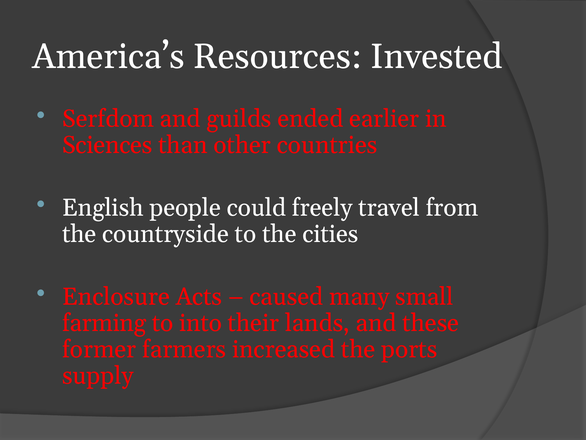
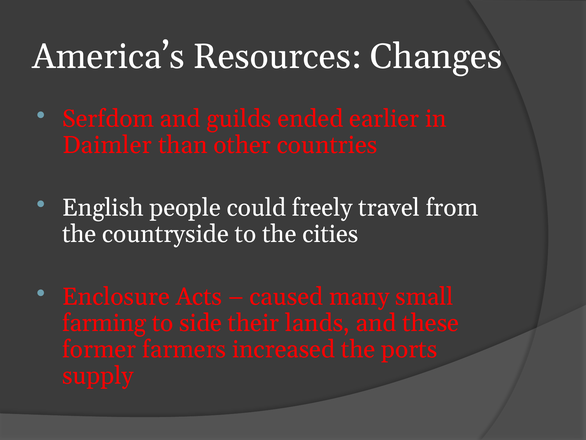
Invested: Invested -> Changes (436, 57)
Sciences: Sciences -> Daimler (107, 145)
into: into -> side (201, 323)
